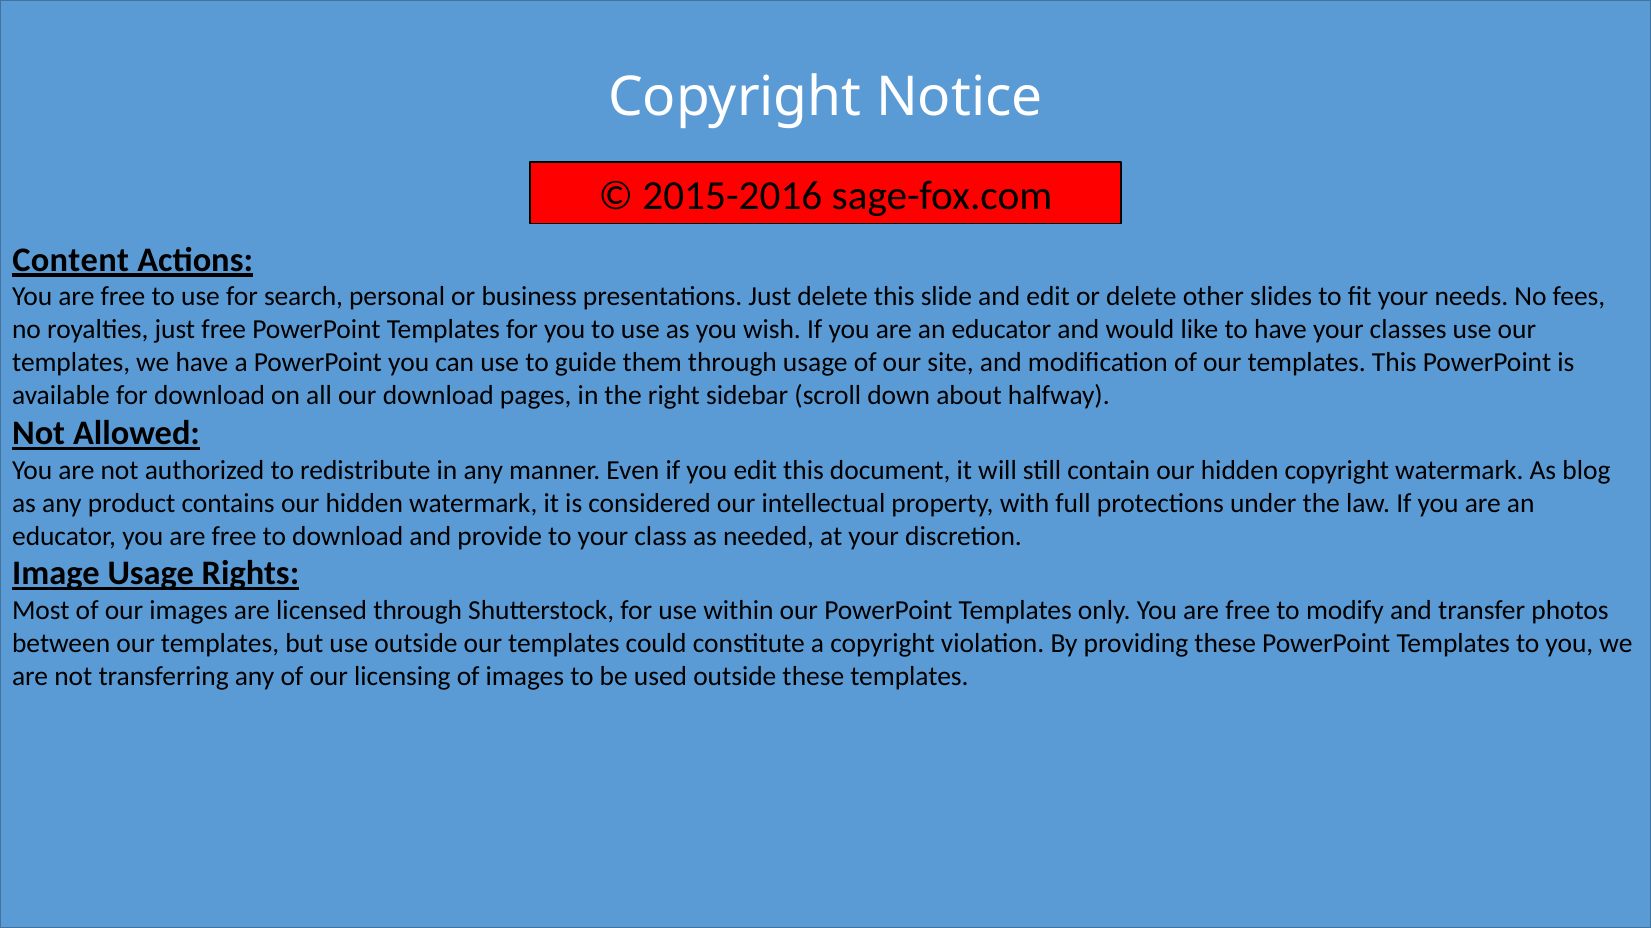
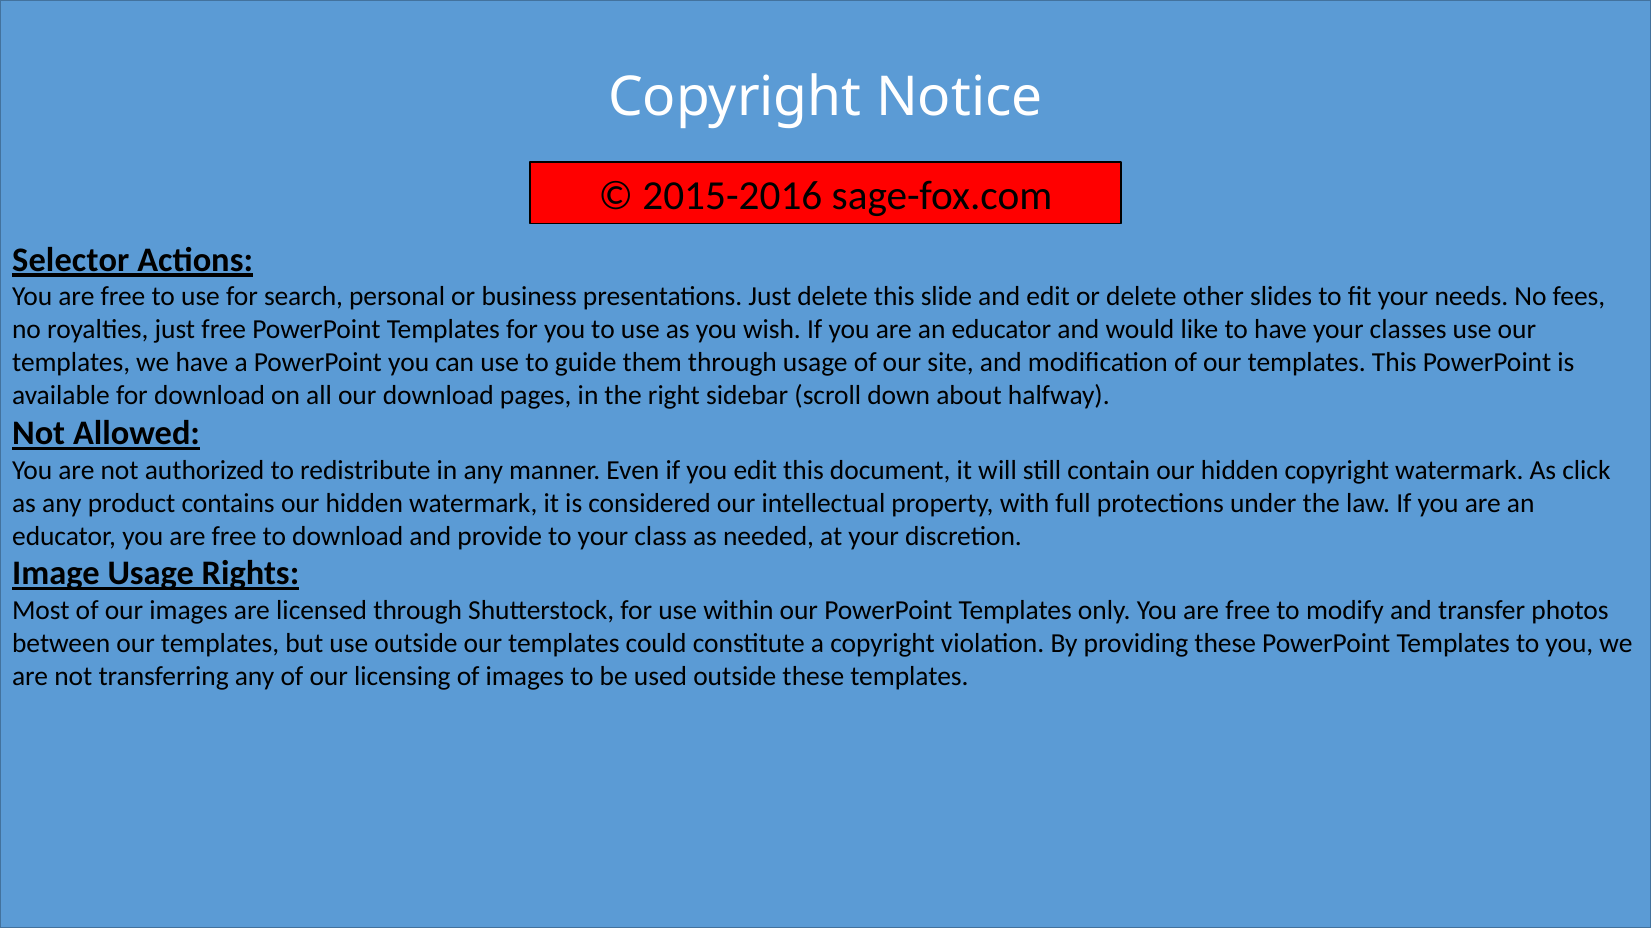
Content: Content -> Selector (71, 260)
blog: blog -> click (1586, 470)
